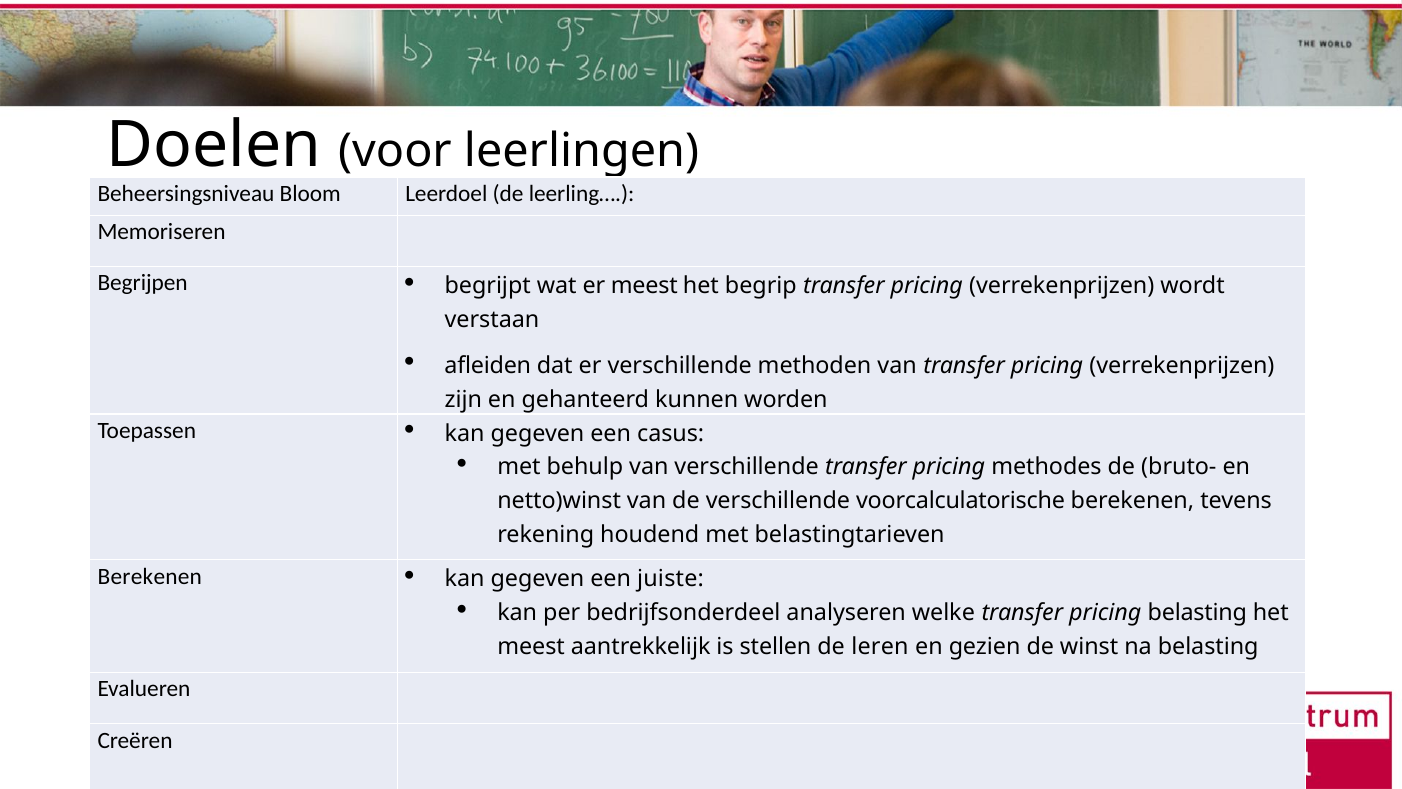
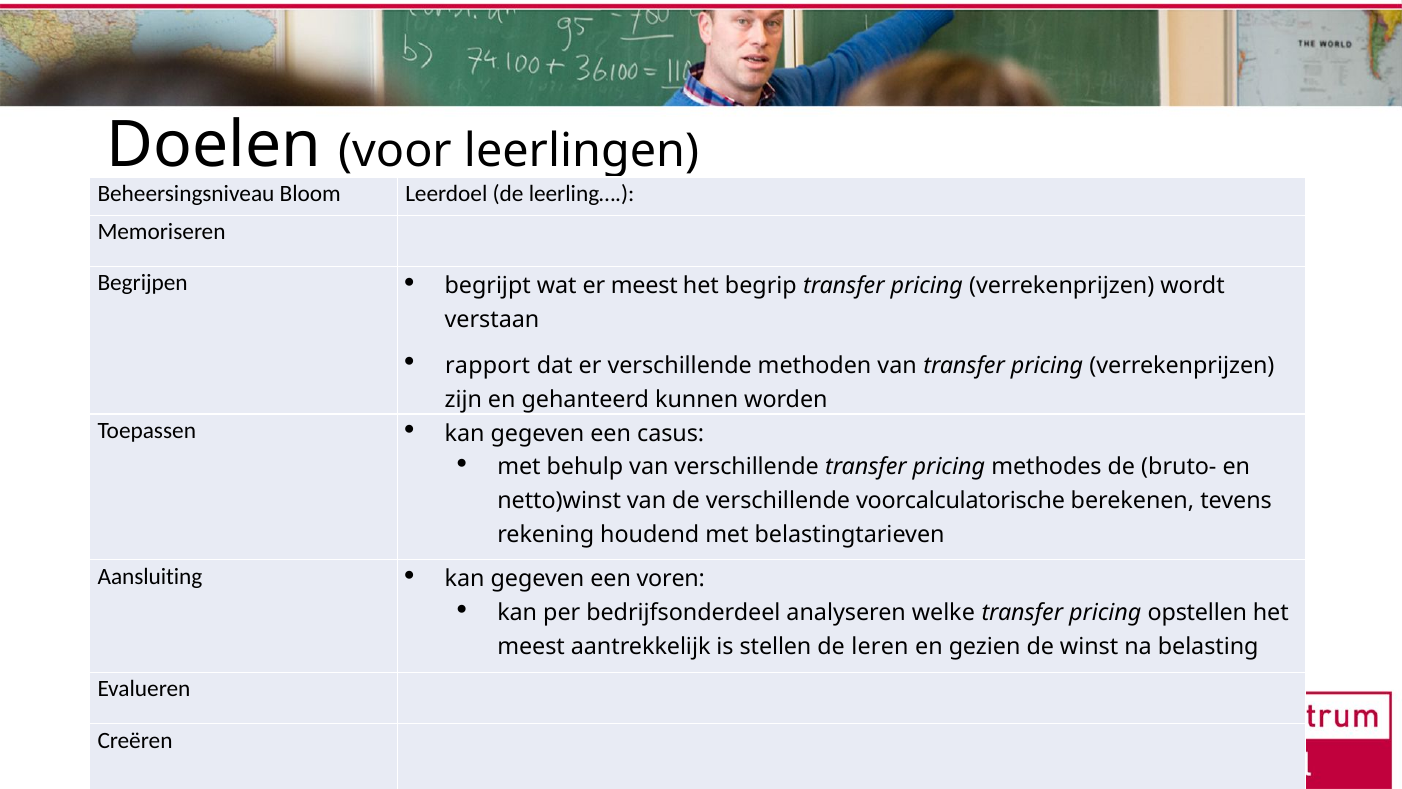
afleiden: afleiden -> rapport (488, 365)
Berekenen: Berekenen -> Aansluiting (150, 576)
juiste: juiste -> voren (671, 579)
pricing belasting: belasting -> opstellen (1197, 613)
